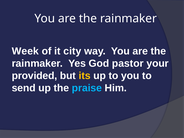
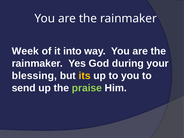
city: city -> into (72, 51)
pastor: pastor -> during (128, 63)
provided: provided -> blessing (34, 76)
praise colour: light blue -> light green (87, 88)
